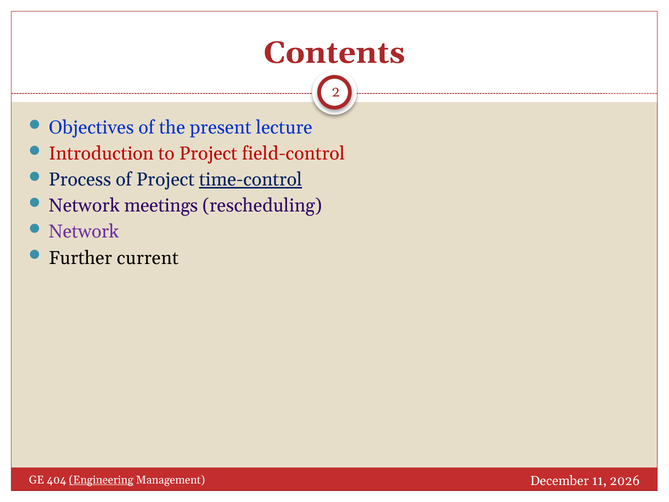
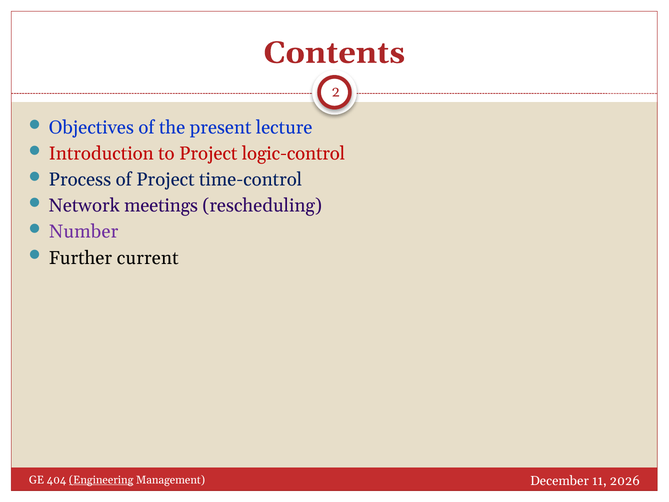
field-control: field-control -> logic-control (293, 154)
time-control underline: present -> none (251, 180)
Network: Network -> Number (84, 232)
